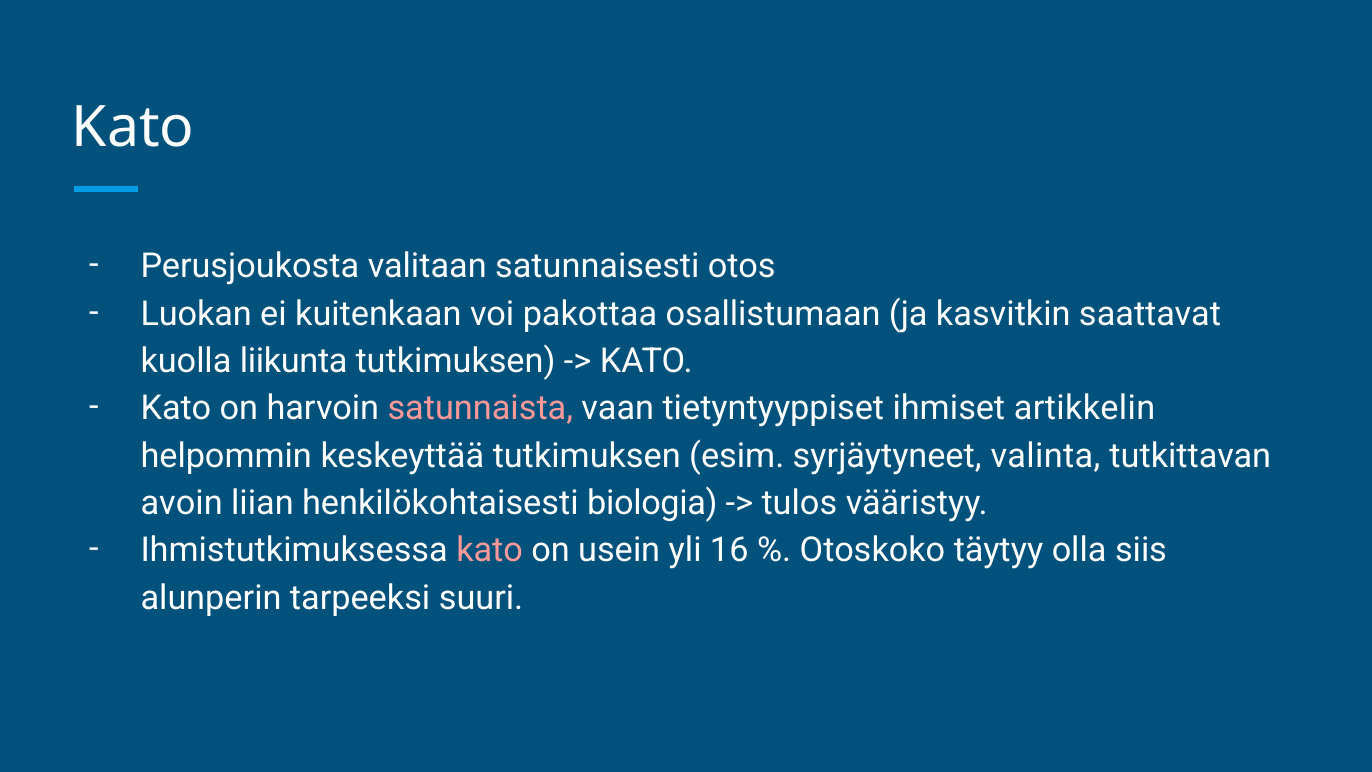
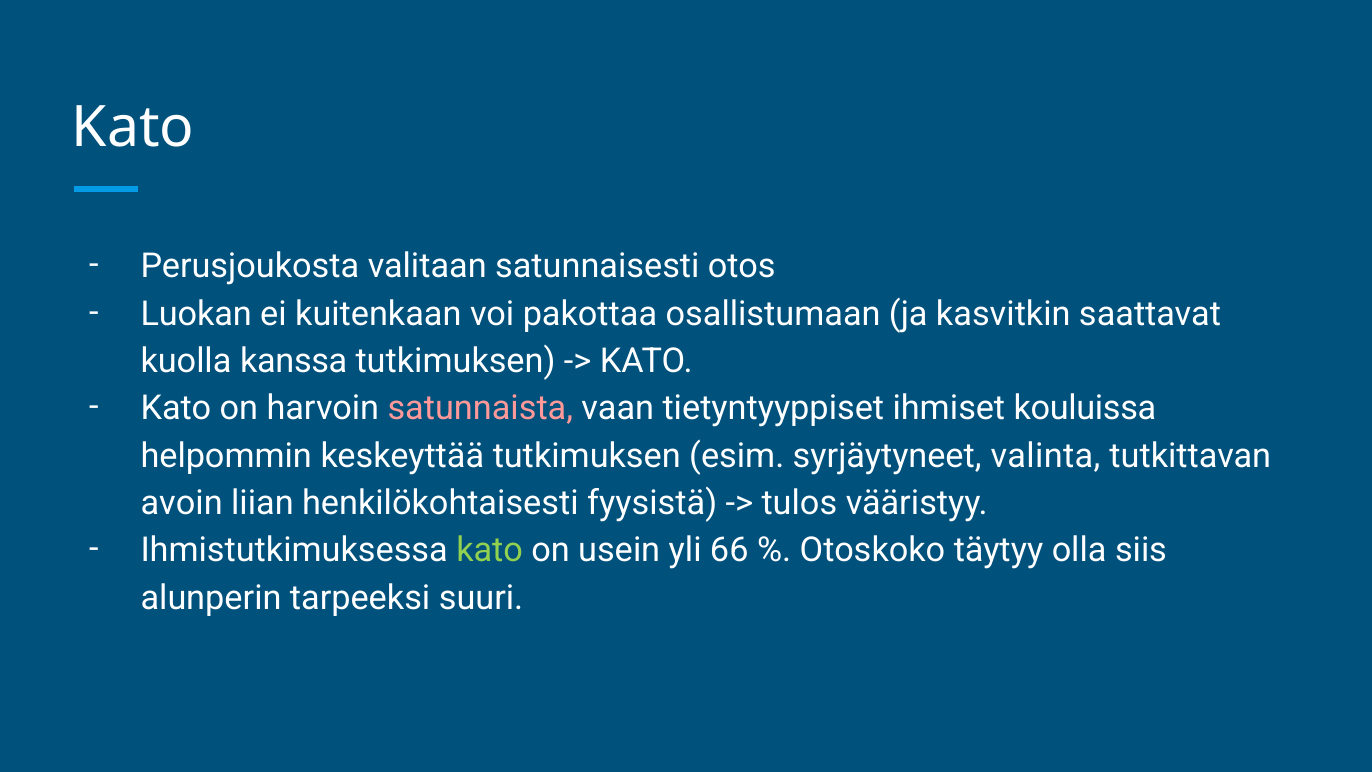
liikunta: liikunta -> kanssa (294, 361)
artikkelin: artikkelin -> kouluissa (1085, 408)
biologia: biologia -> fyysistä (652, 503)
kato colour: pink -> light green (490, 550)
16: 16 -> 66 (729, 550)
